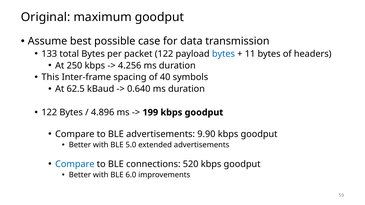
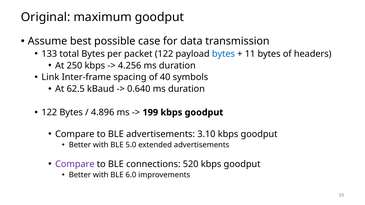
This: This -> Link (50, 77)
9.90: 9.90 -> 3.10 (206, 134)
Compare colour: blue -> purple (75, 164)
